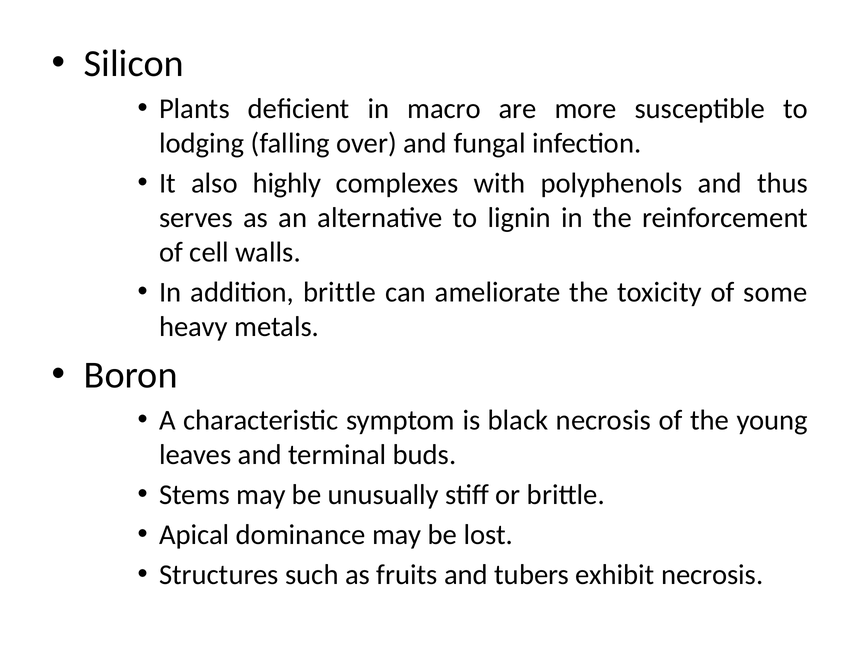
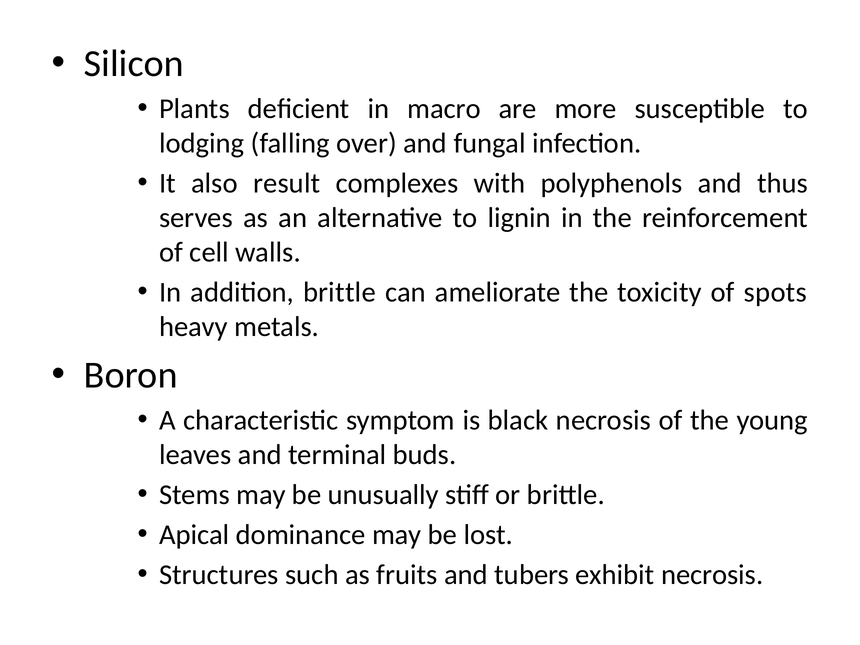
highly: highly -> result (287, 183)
some: some -> spots (775, 292)
